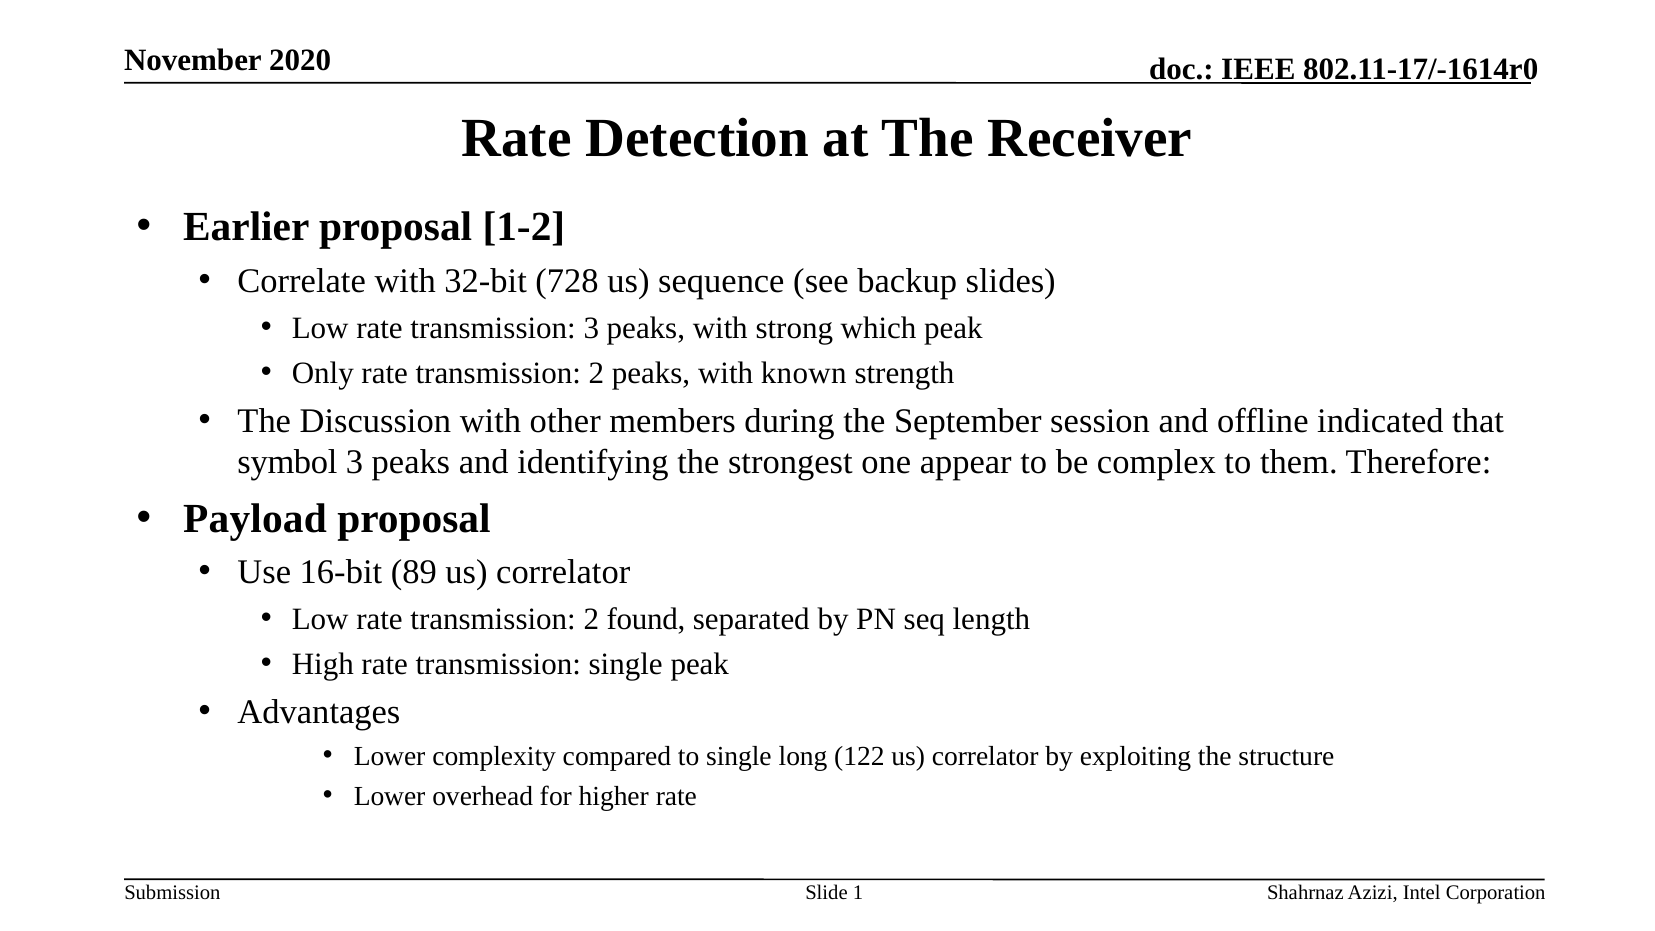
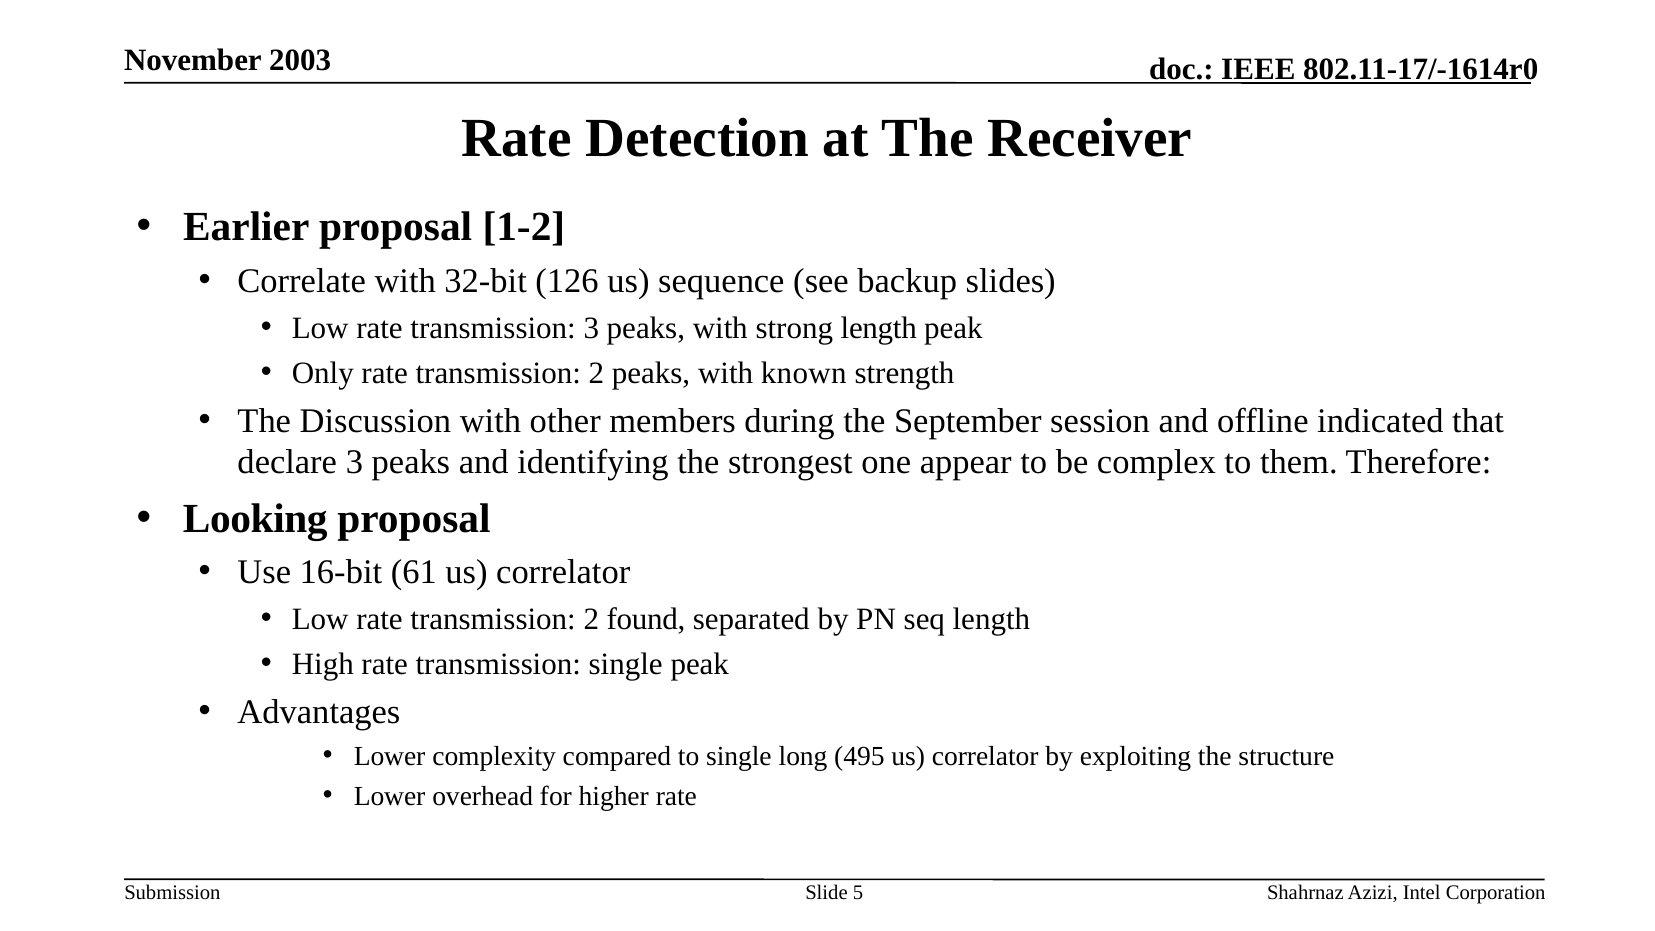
2020: 2020 -> 2003 (300, 61)
728: 728 -> 126 (567, 281)
strong which: which -> length (879, 328)
symbol: symbol -> declare (287, 462)
Payload: Payload -> Looking (255, 519)
89: 89 -> 61 (414, 572)
122: 122 -> 495 (859, 756)
1: 1 -> 5 (858, 893)
